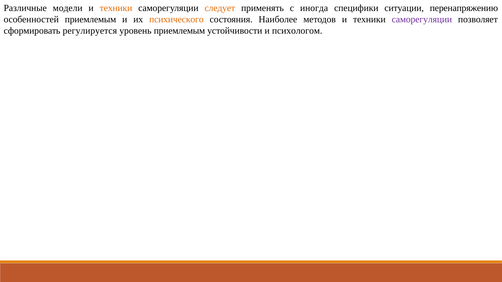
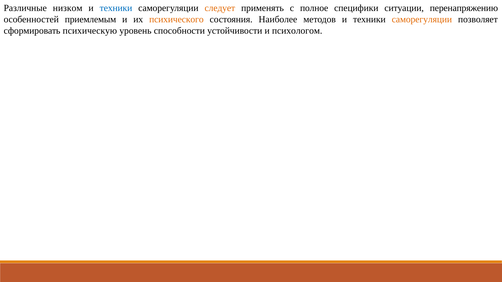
модели: модели -> низком (68, 8)
техники colour: orange -> blue (116, 8)
иногда: иногда -> полное (314, 8)
саморегуляции colour: purple -> orange (422, 19)
регулируется: регулируется -> психическую (90, 31)
уровень приемлемым: приемлемым -> способности (179, 31)
